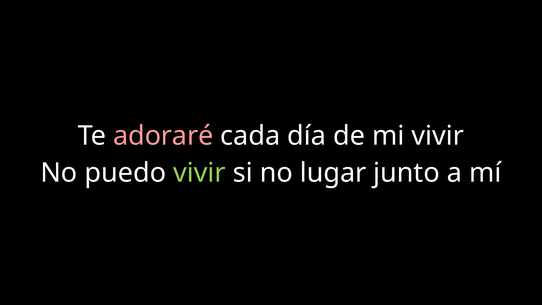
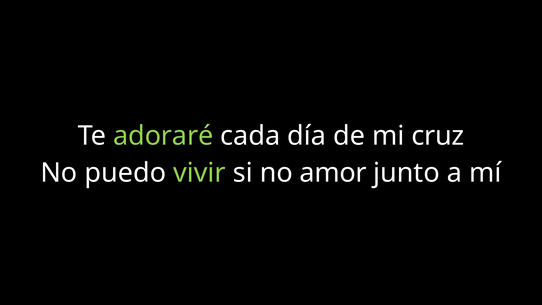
adoraré colour: pink -> light green (163, 136)
mi vivir: vivir -> cruz (438, 136)
lugar: lugar -> amor (333, 173)
